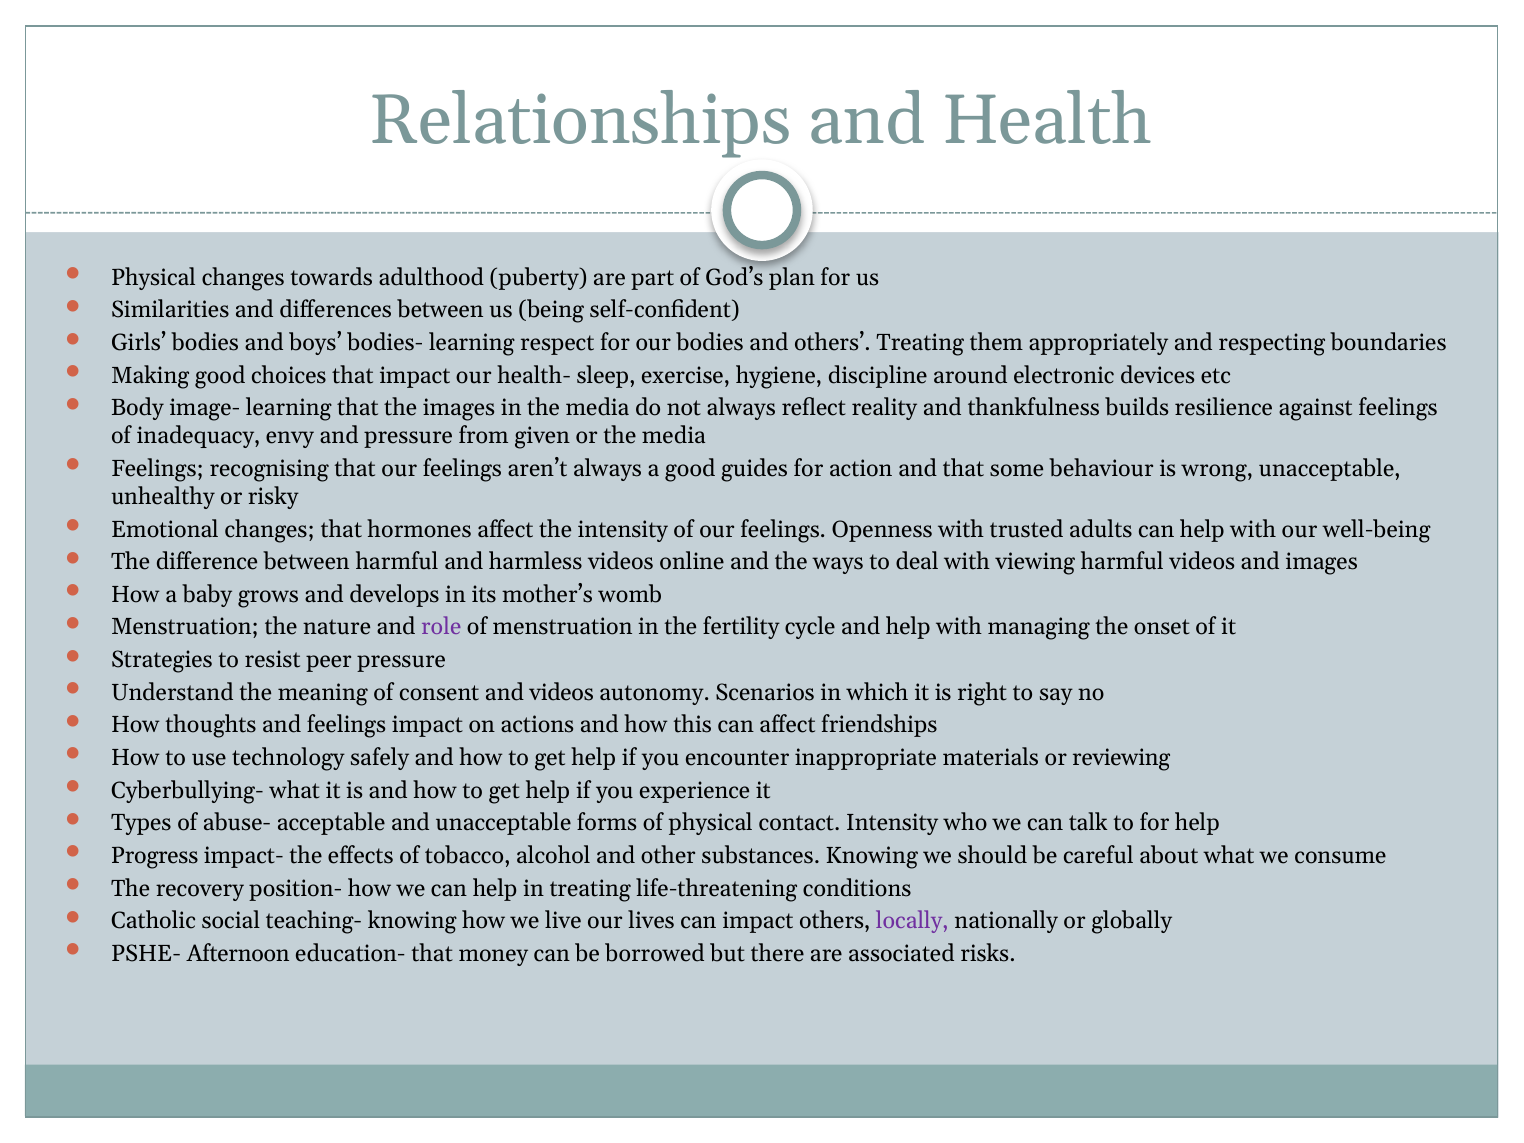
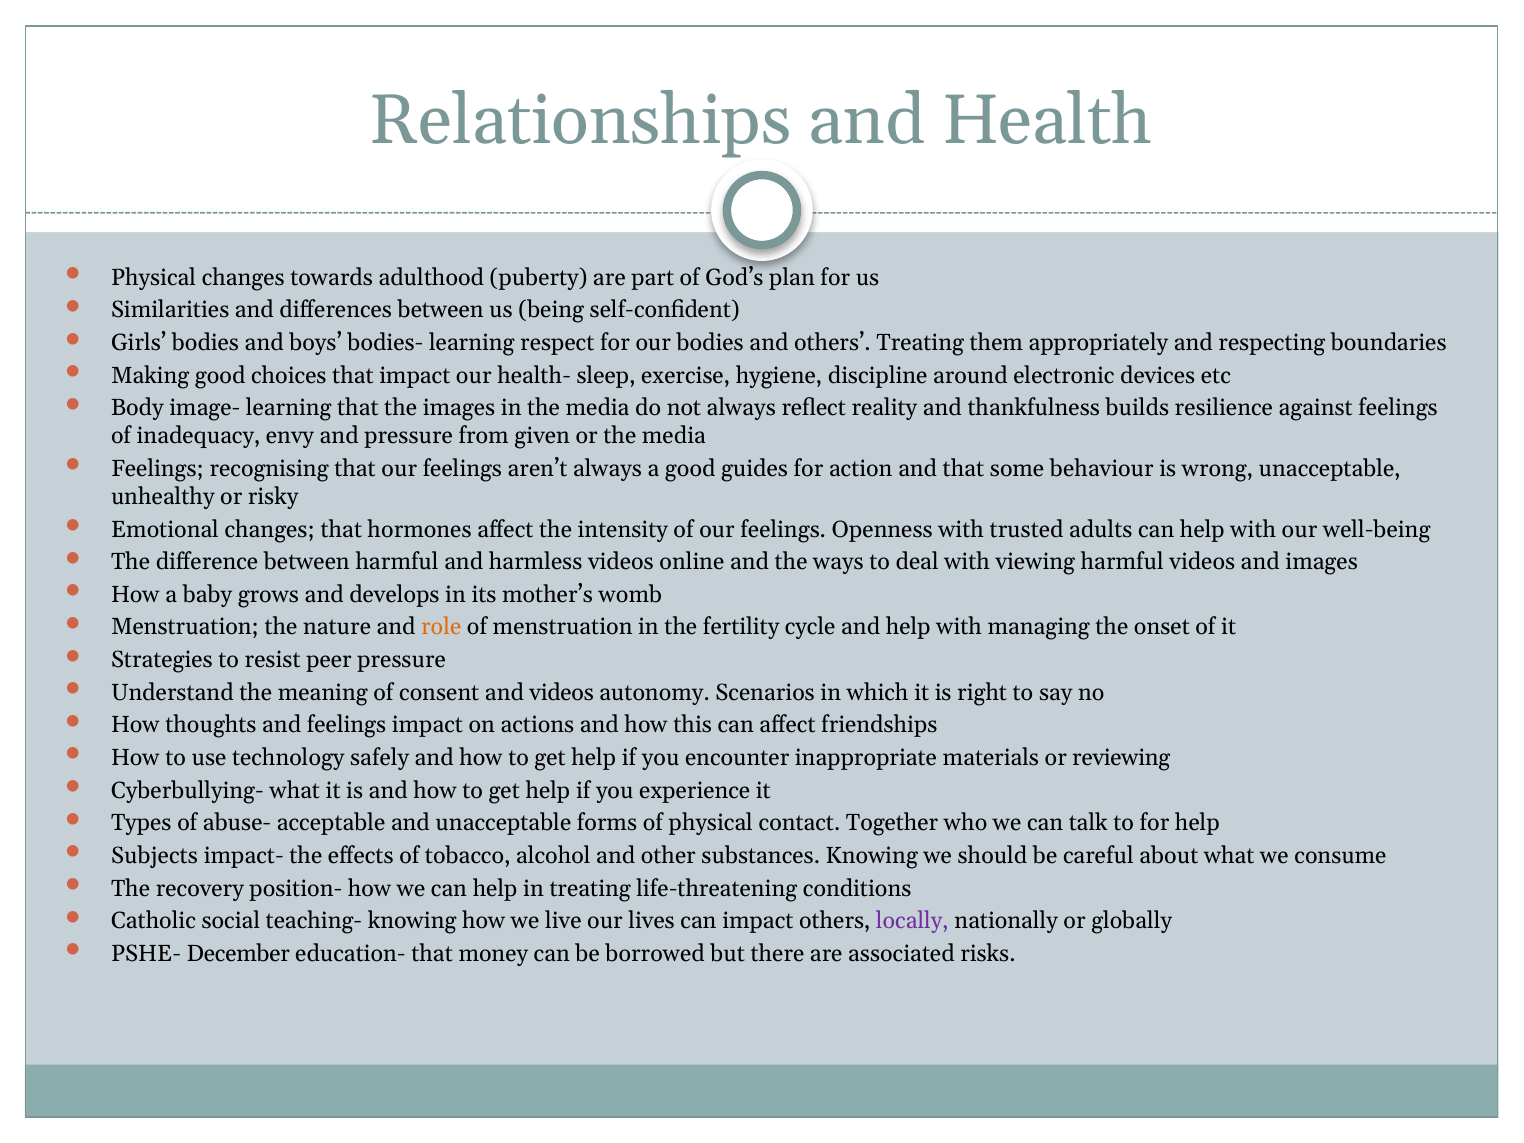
role colour: purple -> orange (441, 627)
contact Intensity: Intensity -> Together (892, 823)
Progress: Progress -> Subjects (154, 856)
Afternoon: Afternoon -> December (238, 954)
